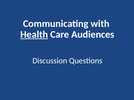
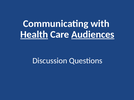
Audiences underline: none -> present (93, 35)
